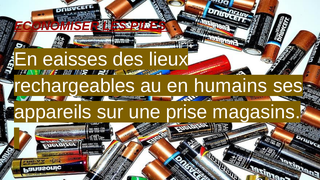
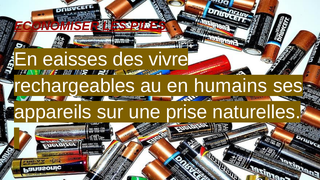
lieux: lieux -> vivre (169, 59)
magasins: magasins -> naturelles (257, 112)
